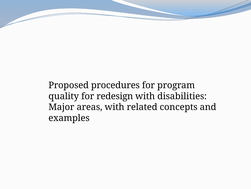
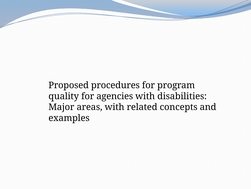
redesign: redesign -> agencies (115, 96)
